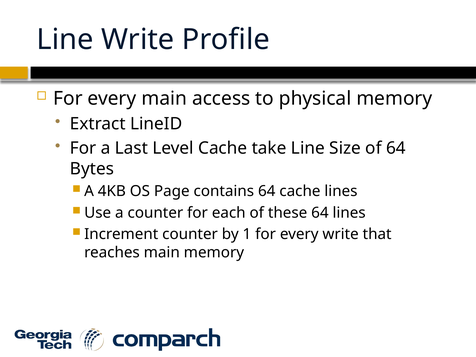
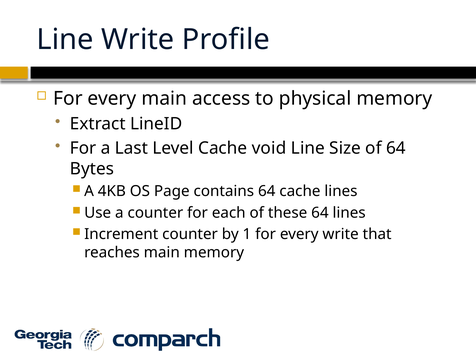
take: take -> void (269, 148)
